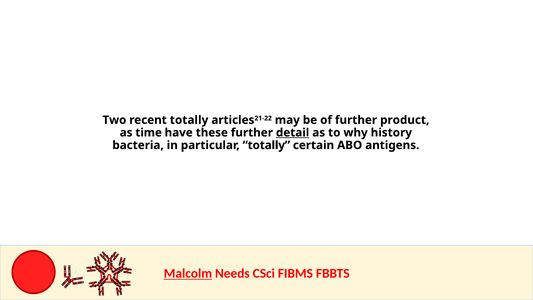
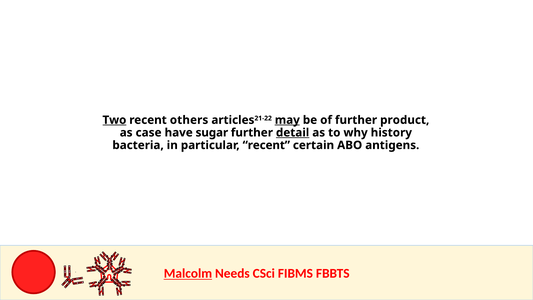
Two underline: none -> present (114, 120)
recent totally: totally -> others (189, 120)
may underline: none -> present (287, 120)
time: time -> case (149, 133)
these: these -> sugar (212, 133)
particular totally: totally -> recent (266, 145)
